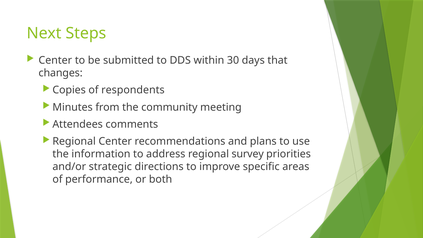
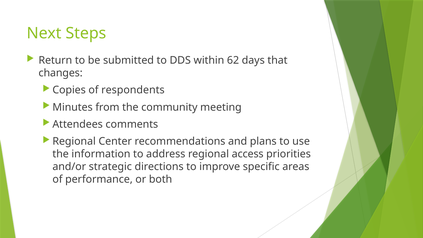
Center: Center -> Return (55, 60)
30: 30 -> 62 (233, 60)
survey: survey -> access (248, 154)
